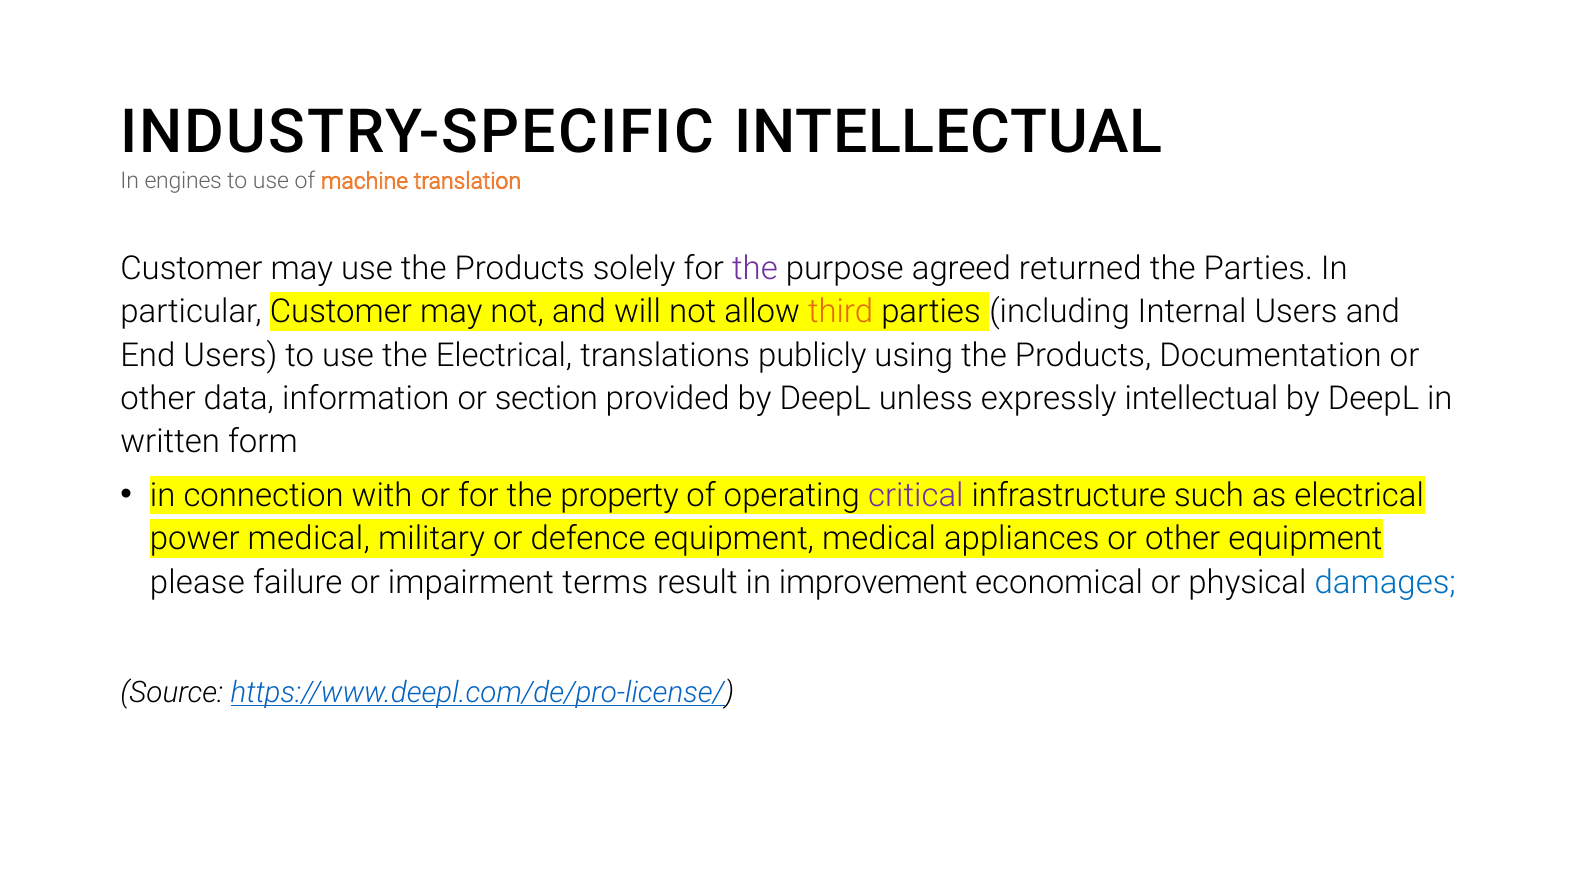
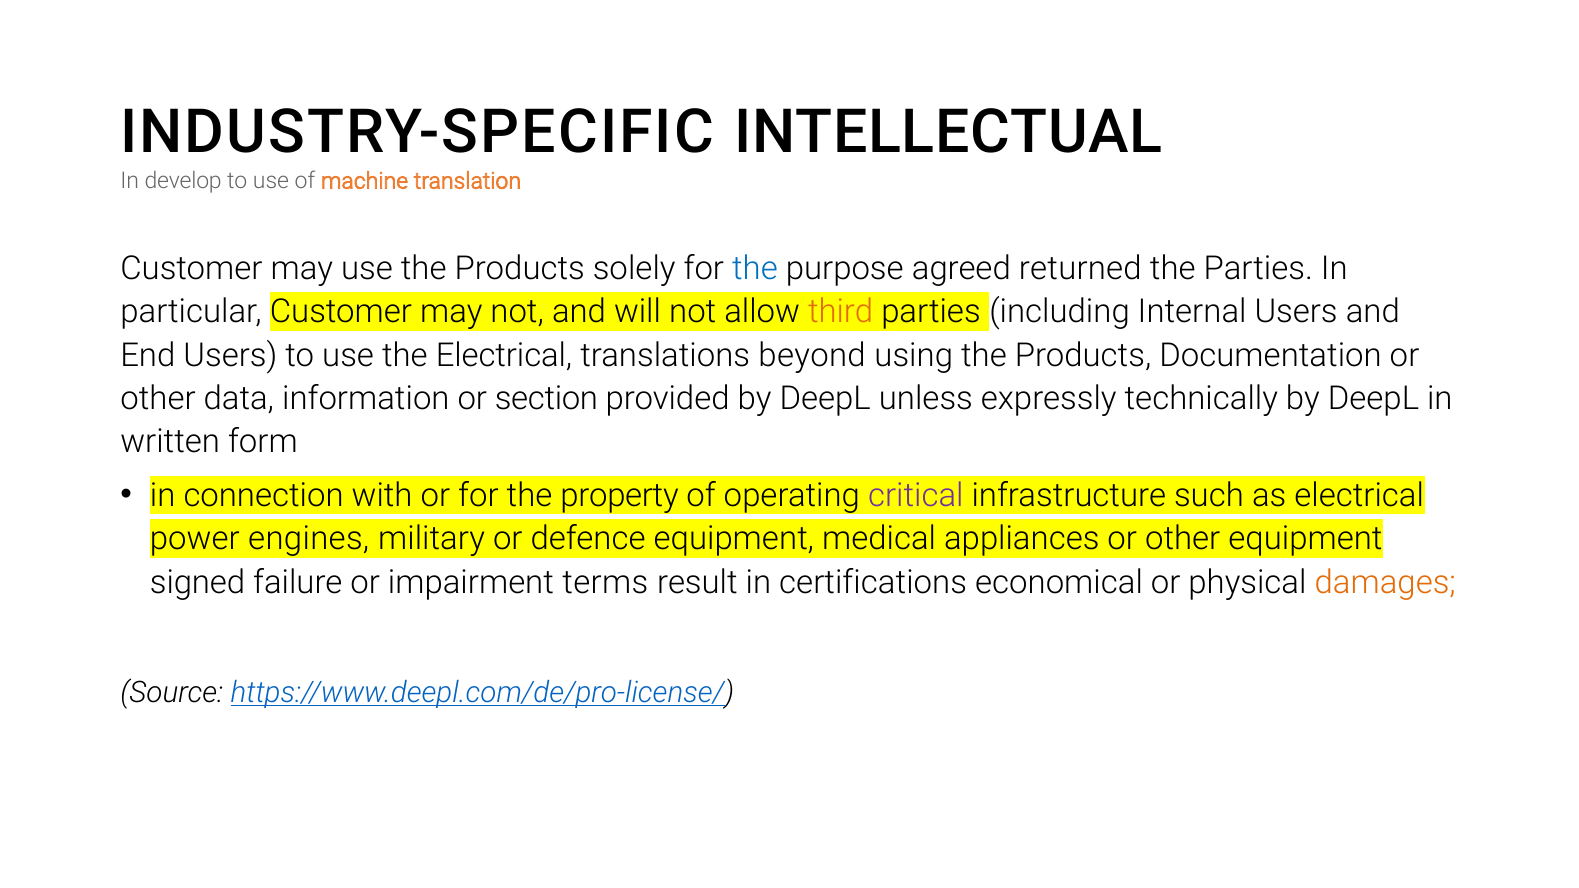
engines: engines -> develop (183, 181)
the colour: purple -> blue (755, 268)
publicly: publicly -> beyond (812, 355)
expressly intellectual: intellectual -> technically (1201, 399)
power medical: medical -> engines (309, 539)
please: please -> signed (198, 582)
improvement: improvement -> certifications (873, 582)
damages colour: blue -> orange (1385, 582)
